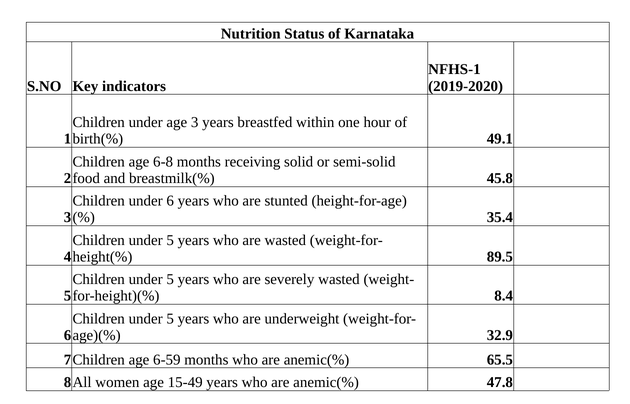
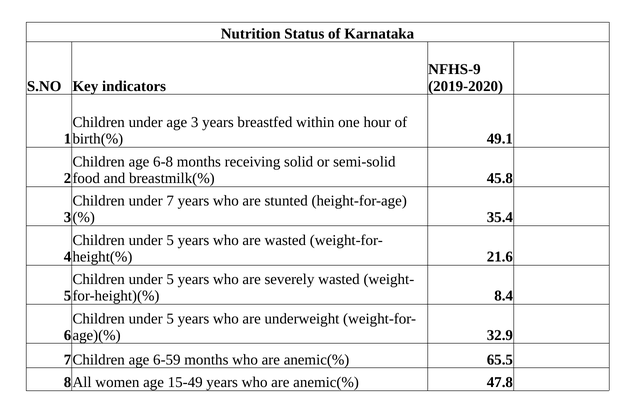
NFHS-1: NFHS-1 -> NFHS-9 (454, 69)
under 6: 6 -> 7 (170, 201)
89.5: 89.5 -> 21.6 (500, 257)
